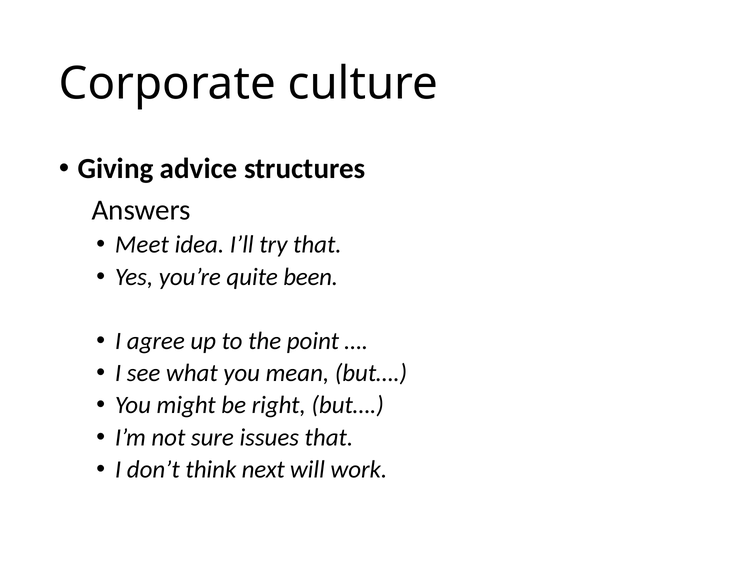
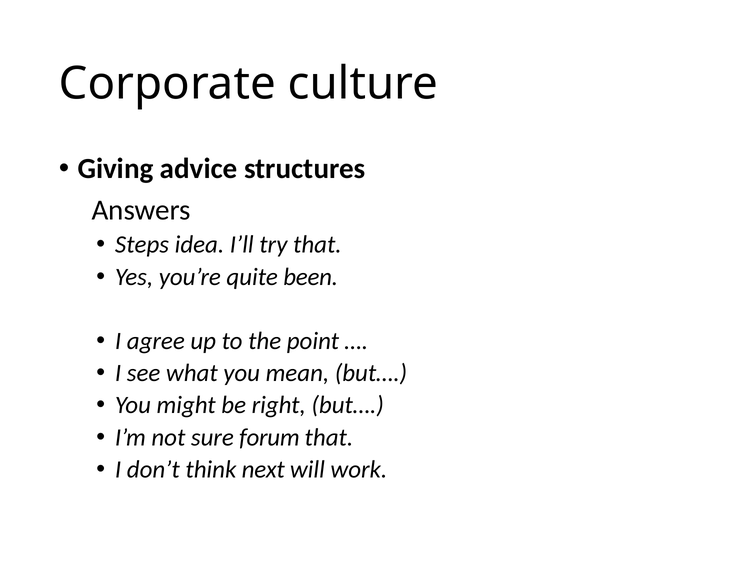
Meet: Meet -> Steps (142, 245)
issues: issues -> forum (269, 437)
